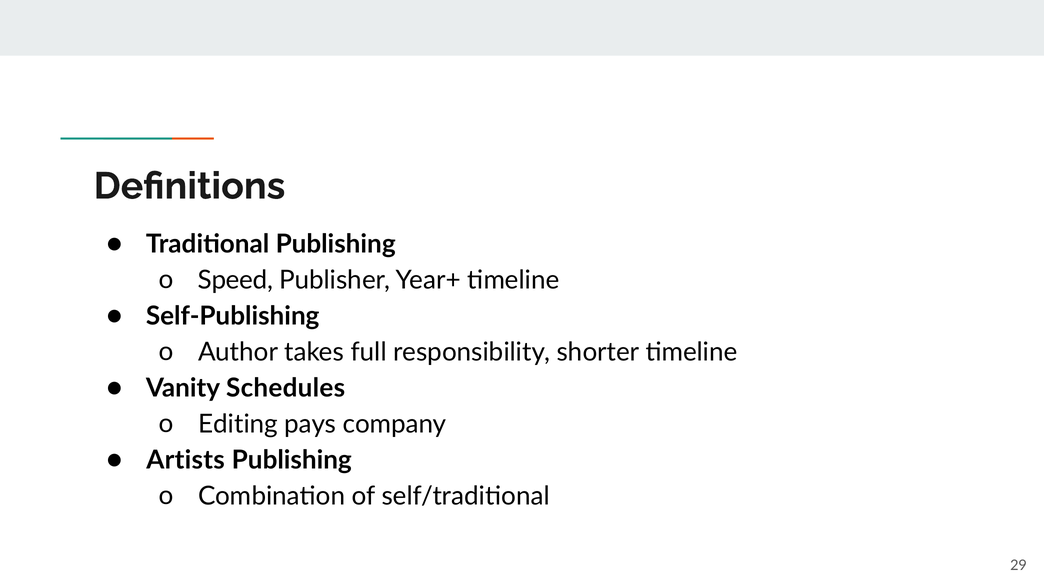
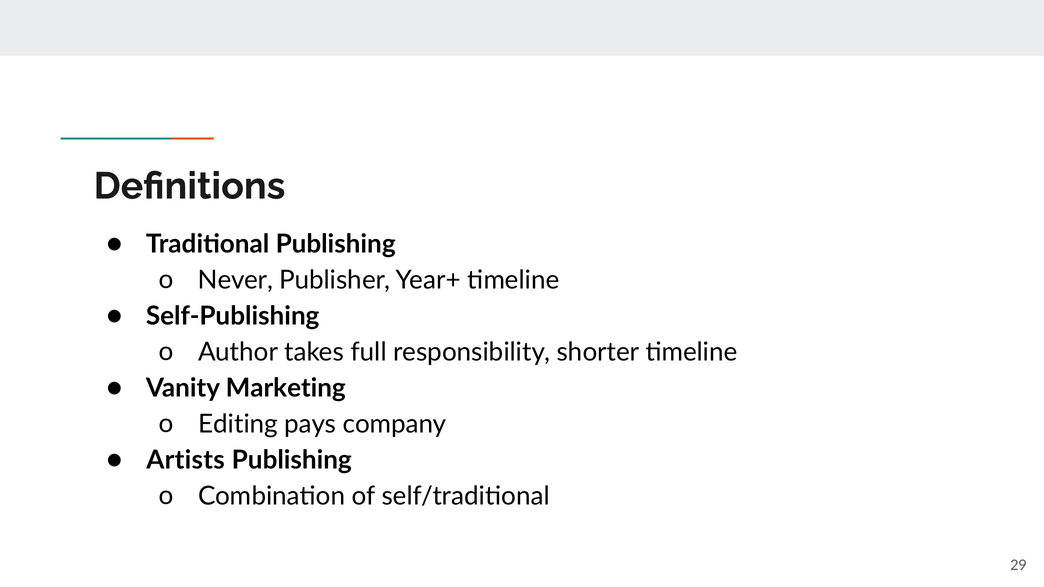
Speed: Speed -> Never (235, 280)
Schedules: Schedules -> Marketing (286, 388)
